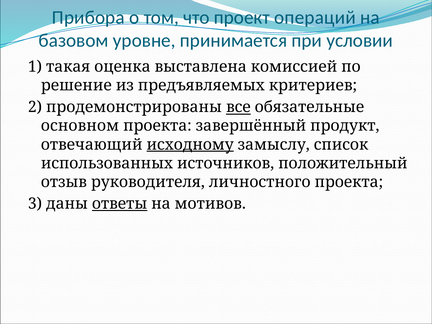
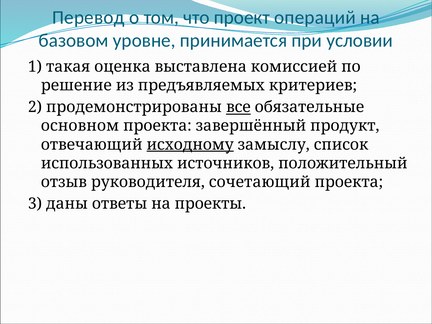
Прибора: Прибора -> Перевод (88, 17)
личностного: личностного -> сочетающий (260, 182)
ответы underline: present -> none (120, 204)
мотивов: мотивов -> проекты (210, 204)
